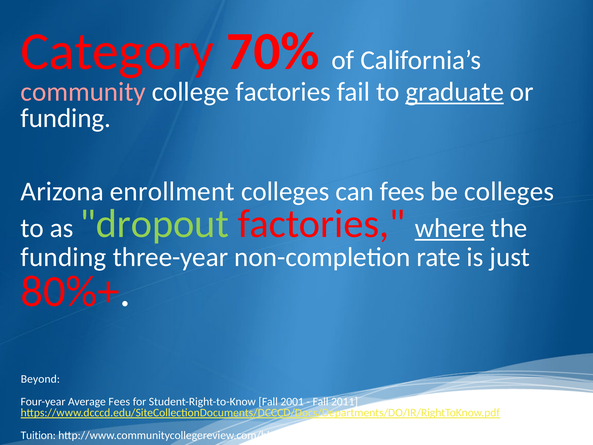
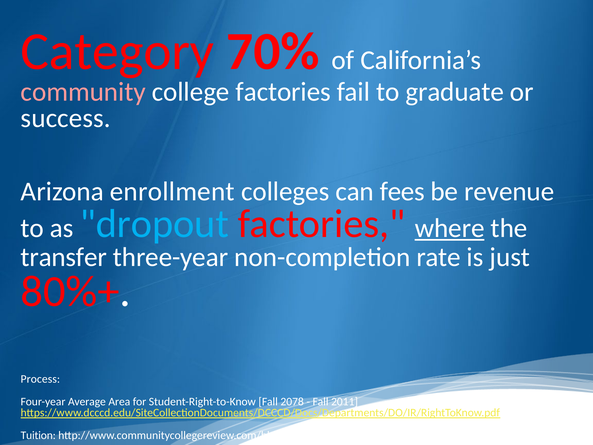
graduate underline: present -> none (455, 92)
funding: funding -> success (66, 118)
be colleges: colleges -> revenue (509, 191)
dropout colour: light green -> light blue (154, 224)
funding: funding -> transfer (64, 257)
Beyond: Beyond -> Process (40, 379)
Average Fees: Fees -> Area (119, 401)
2001: 2001 -> 2078 (292, 401)
